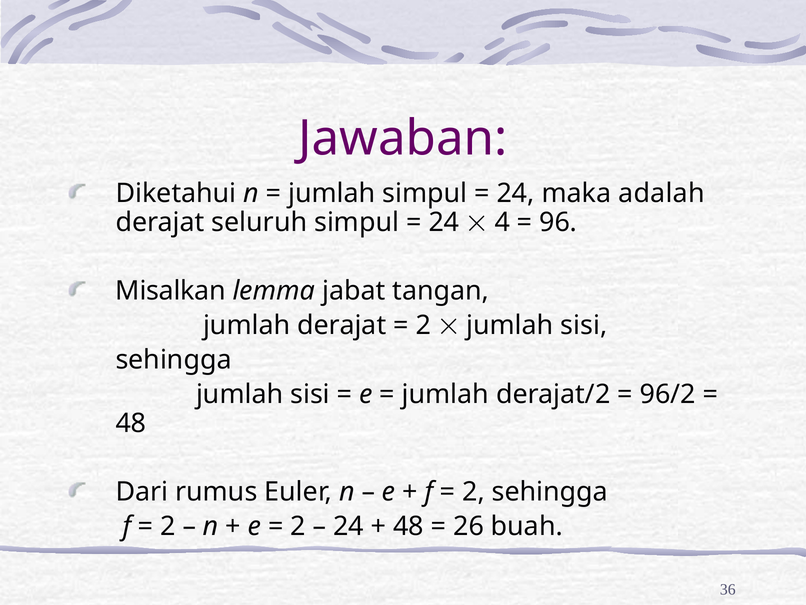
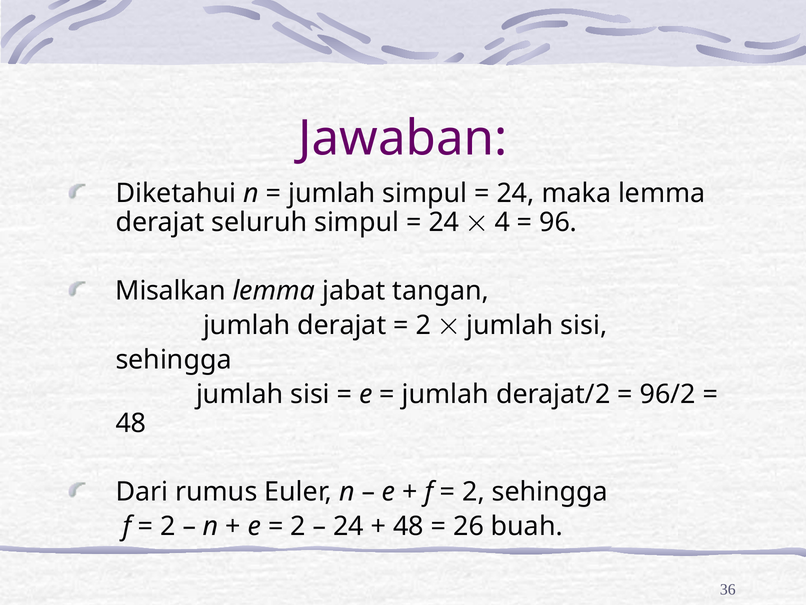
maka adalah: adalah -> lemma (662, 193)
